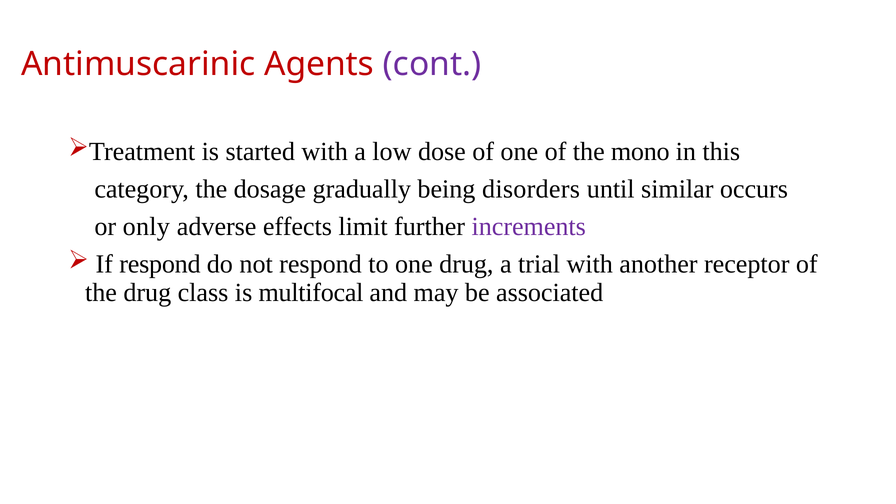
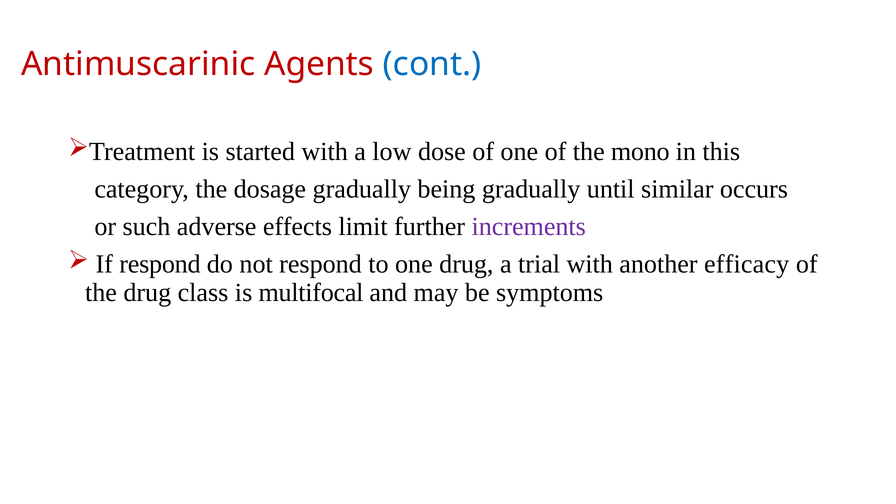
cont colour: purple -> blue (432, 64)
being disorders: disorders -> gradually (531, 189)
only: only -> such (146, 227)
receptor: receptor -> efficacy (747, 264)
associated: associated -> symptoms (550, 292)
